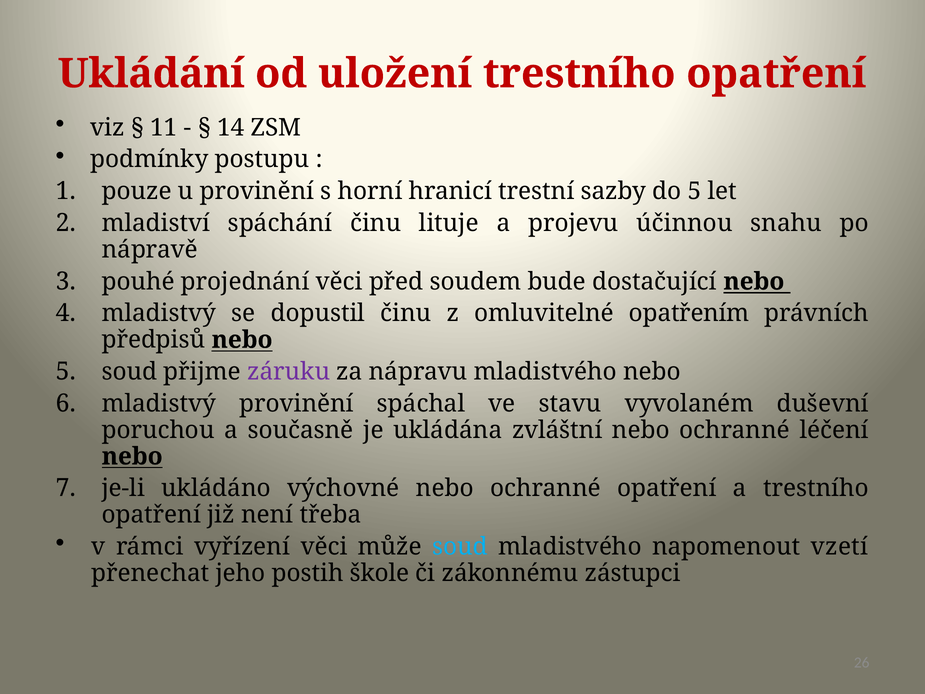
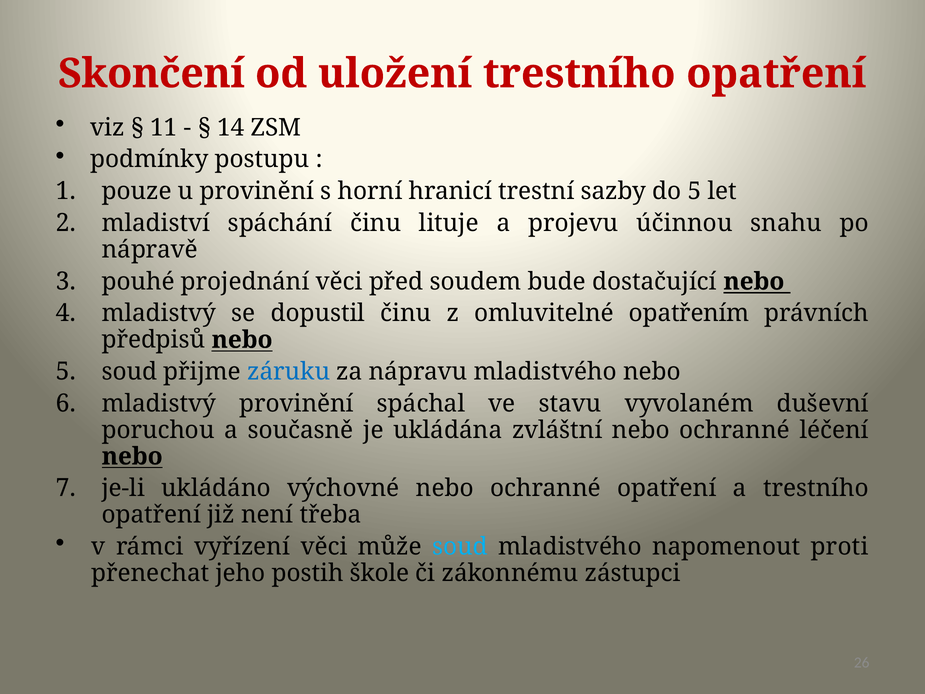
Ukládání: Ukládání -> Skončení (151, 74)
záruku colour: purple -> blue (289, 372)
vzetí: vzetí -> proti (840, 546)
